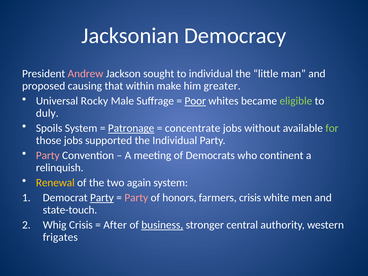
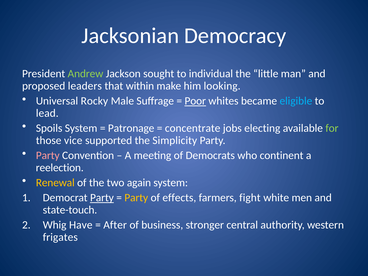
Andrew colour: pink -> light green (86, 74)
causing: causing -> leaders (85, 86)
greater: greater -> looking (222, 86)
eligible colour: light green -> light blue (296, 101)
duly: duly -> lead (47, 113)
Patronage underline: present -> none (131, 128)
without: without -> electing (262, 128)
those jobs: jobs -> vice (73, 140)
the Individual: Individual -> Simplicity (175, 140)
relinquish: relinquish -> reelection (60, 168)
Party colour: pink -> yellow (136, 198)
honors: honors -> effects (179, 198)
farmers crisis: crisis -> fight (250, 198)
Whig Crisis: Crisis -> Have (81, 225)
business underline: present -> none (162, 225)
